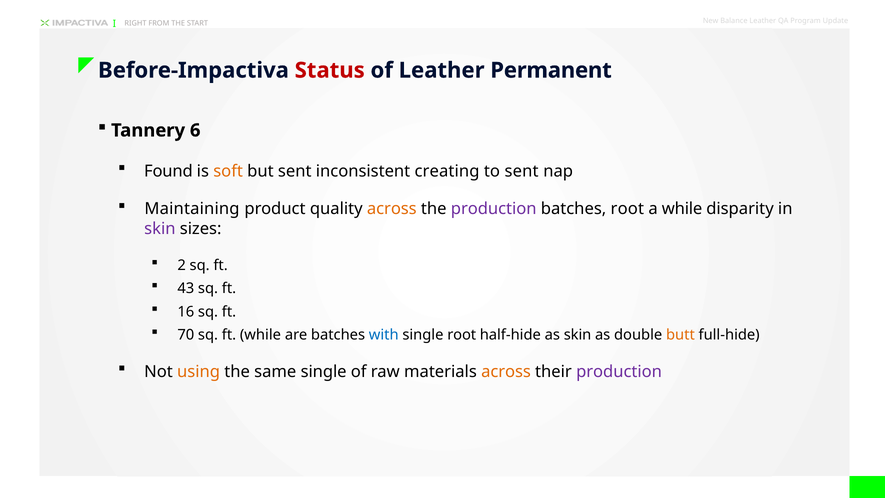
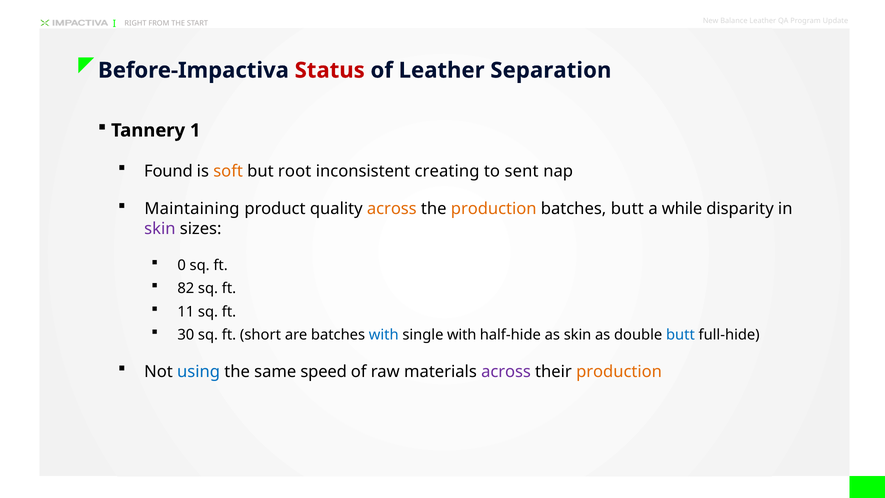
Permanent: Permanent -> Separation (551, 70)
6: 6 -> 1 (195, 130)
but sent: sent -> root (295, 171)
production colour: purple -> orange (494, 209)
batches root: root -> butt (627, 209)
2: 2 -> 0 (182, 265)
43: 43 -> 82 (186, 288)
16: 16 -> 11 (186, 312)
70: 70 -> 30 (186, 335)
ft while: while -> short (260, 335)
single root: root -> with (462, 335)
butt colour: orange -> blue (680, 335)
using colour: orange -> blue (199, 371)
same single: single -> speed (324, 371)
across colour: orange -> purple (506, 371)
production colour: purple -> orange (619, 371)
